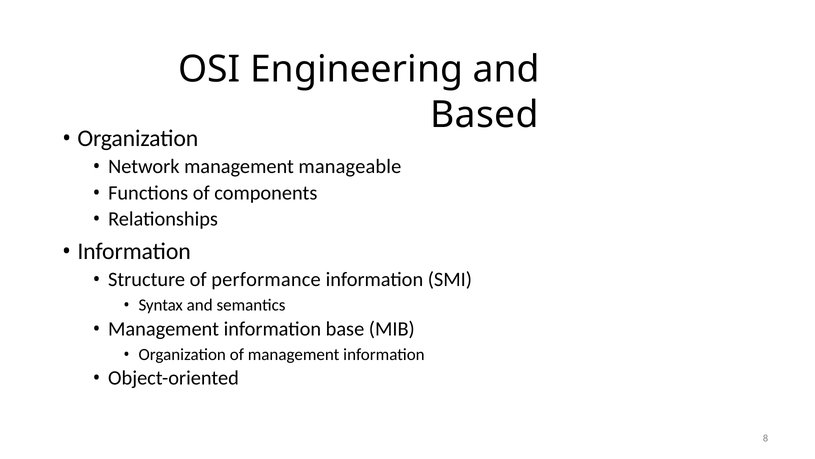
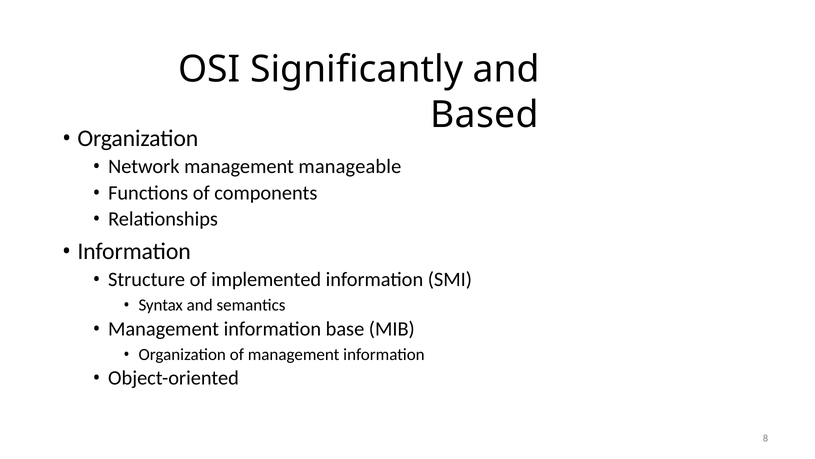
Engineering: Engineering -> Significantly (357, 69)
performance: performance -> implemented (266, 279)
